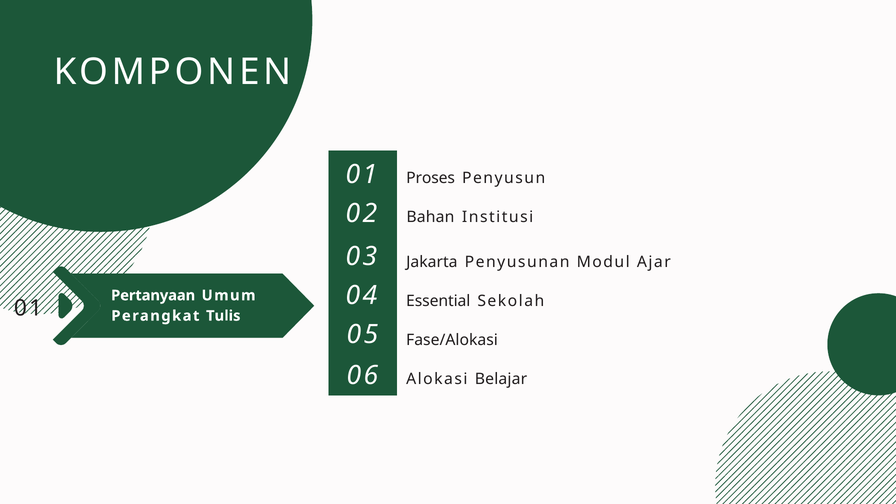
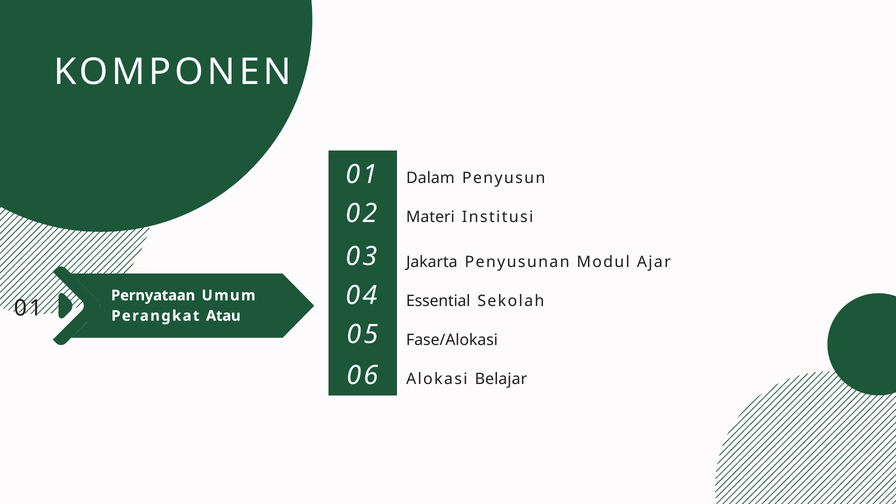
Proses: Proses -> Dalam (430, 178)
Bahan: Bahan -> Materi (430, 217)
Pertanyaan: Pertanyaan -> Pernyataan (153, 295)
Tulis: Tulis -> Atau (223, 316)
